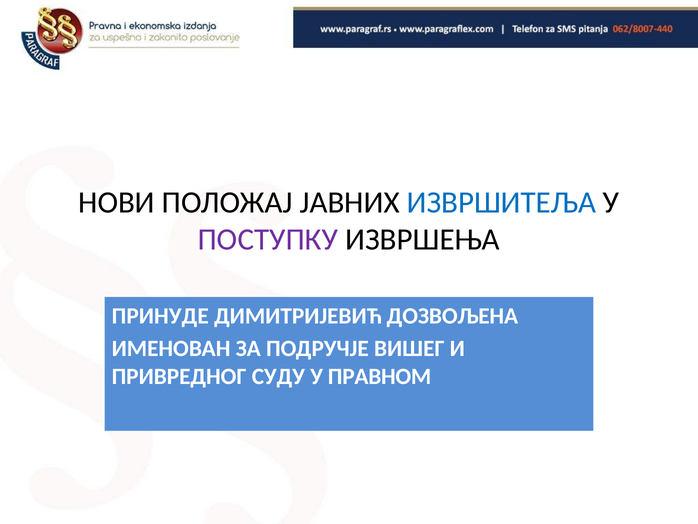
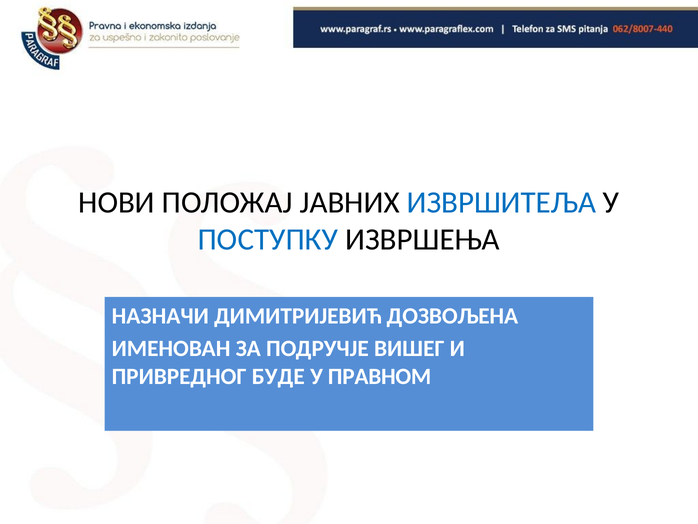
ПОСТУПКУ colour: purple -> blue (268, 240)
ПРИНУДЕ: ПРИНУДЕ -> НАЗНАЧИ (160, 316)
СУДУ: СУДУ -> БУДЕ (278, 376)
